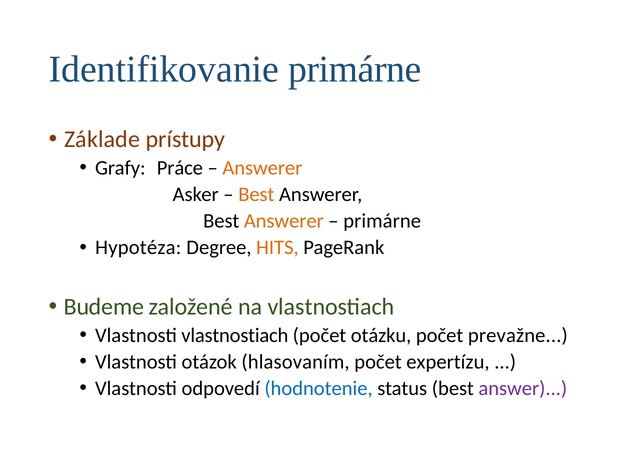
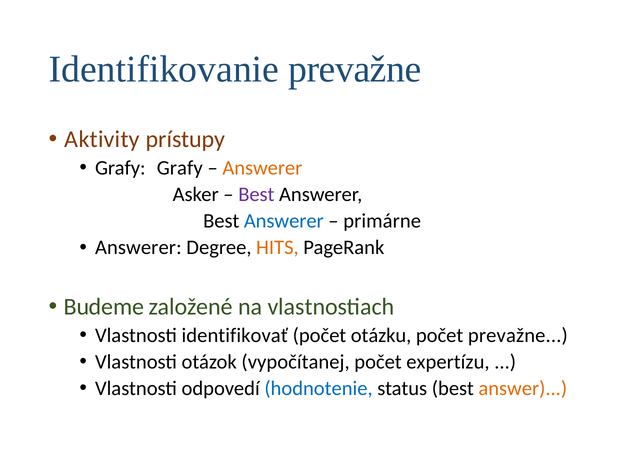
Identifikovanie primárne: primárne -> prevažne (355, 69)
Základe: Základe -> Aktivity (102, 139)
Grafy Práce: Práce -> Grafy (180, 168)
Best colour: orange -> purple (256, 194)
Answerer colour: orange -> blue (284, 221)
Hypotéza: Hypotéza -> Answerer (138, 247)
Vlastnosti vlastnostiach: vlastnostiach -> identifikovať (235, 335)
hlasovaním: hlasovaním -> vypočítanej (296, 361)
answer colour: purple -> orange (523, 388)
